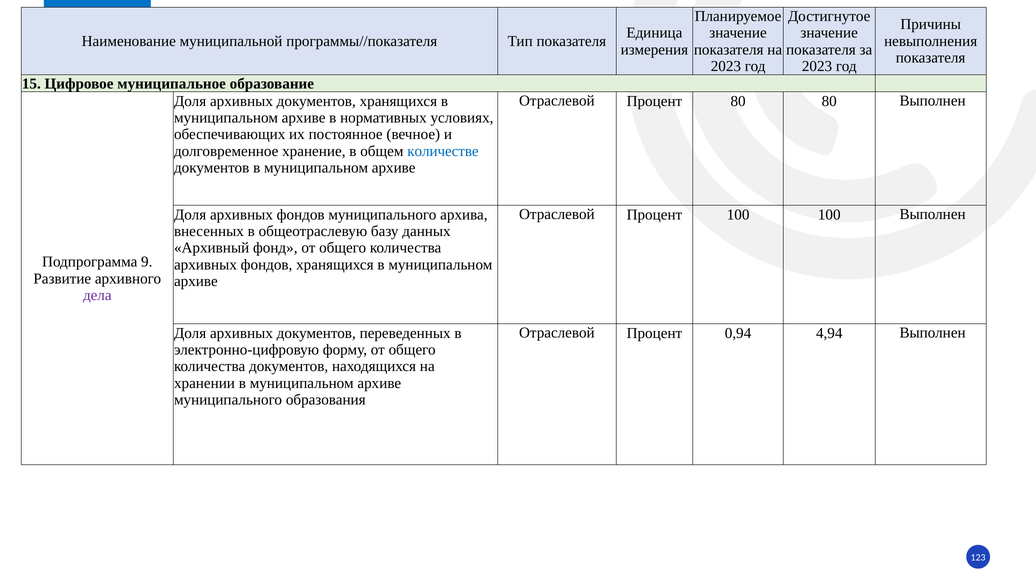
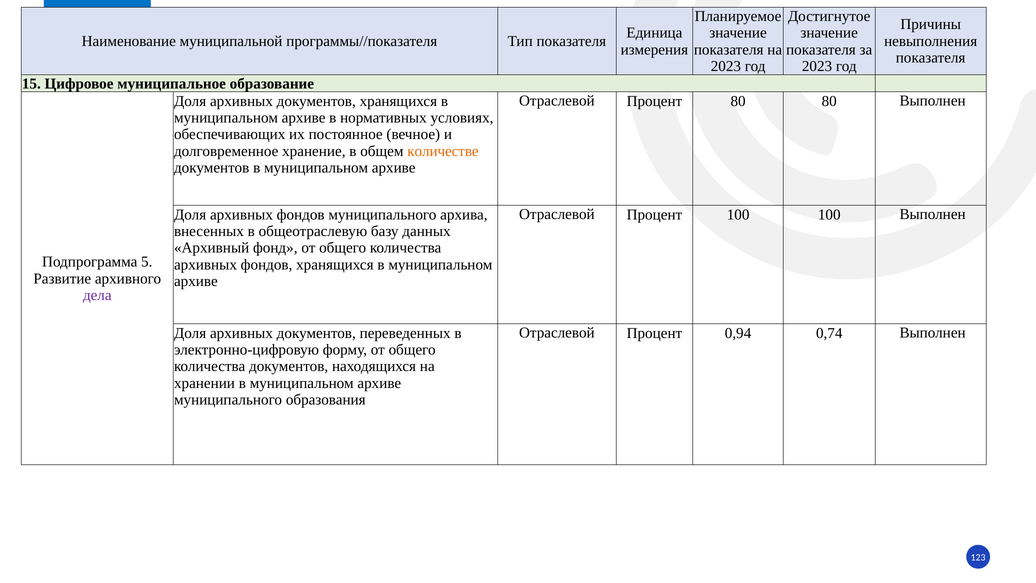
количестве colour: blue -> orange (443, 151)
9: 9 -> 5 (147, 262)
4,94: 4,94 -> 0,74 (829, 333)
